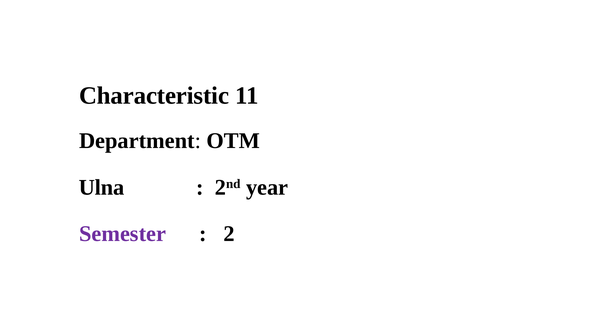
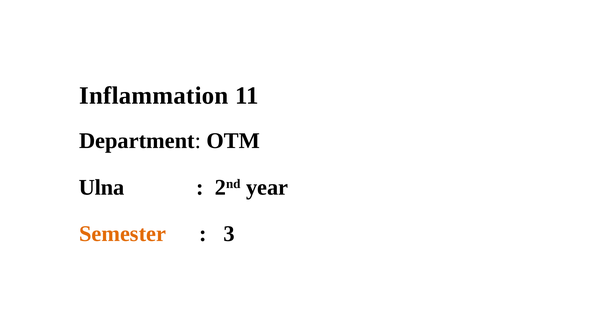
Characteristic: Characteristic -> Inflammation (154, 95)
Semester colour: purple -> orange (123, 234)
2: 2 -> 3 (229, 234)
